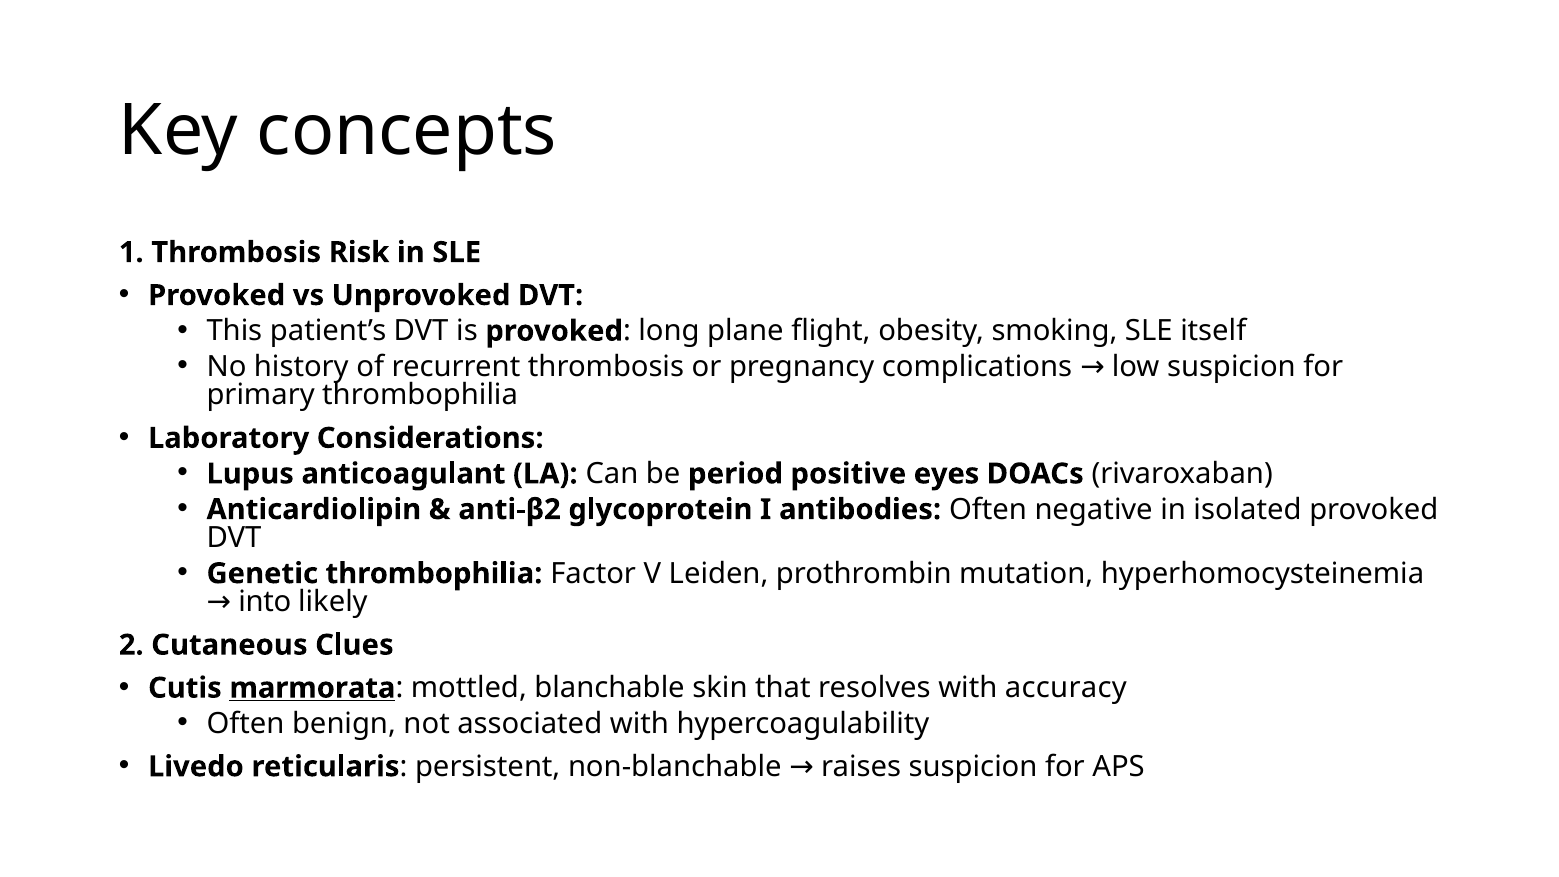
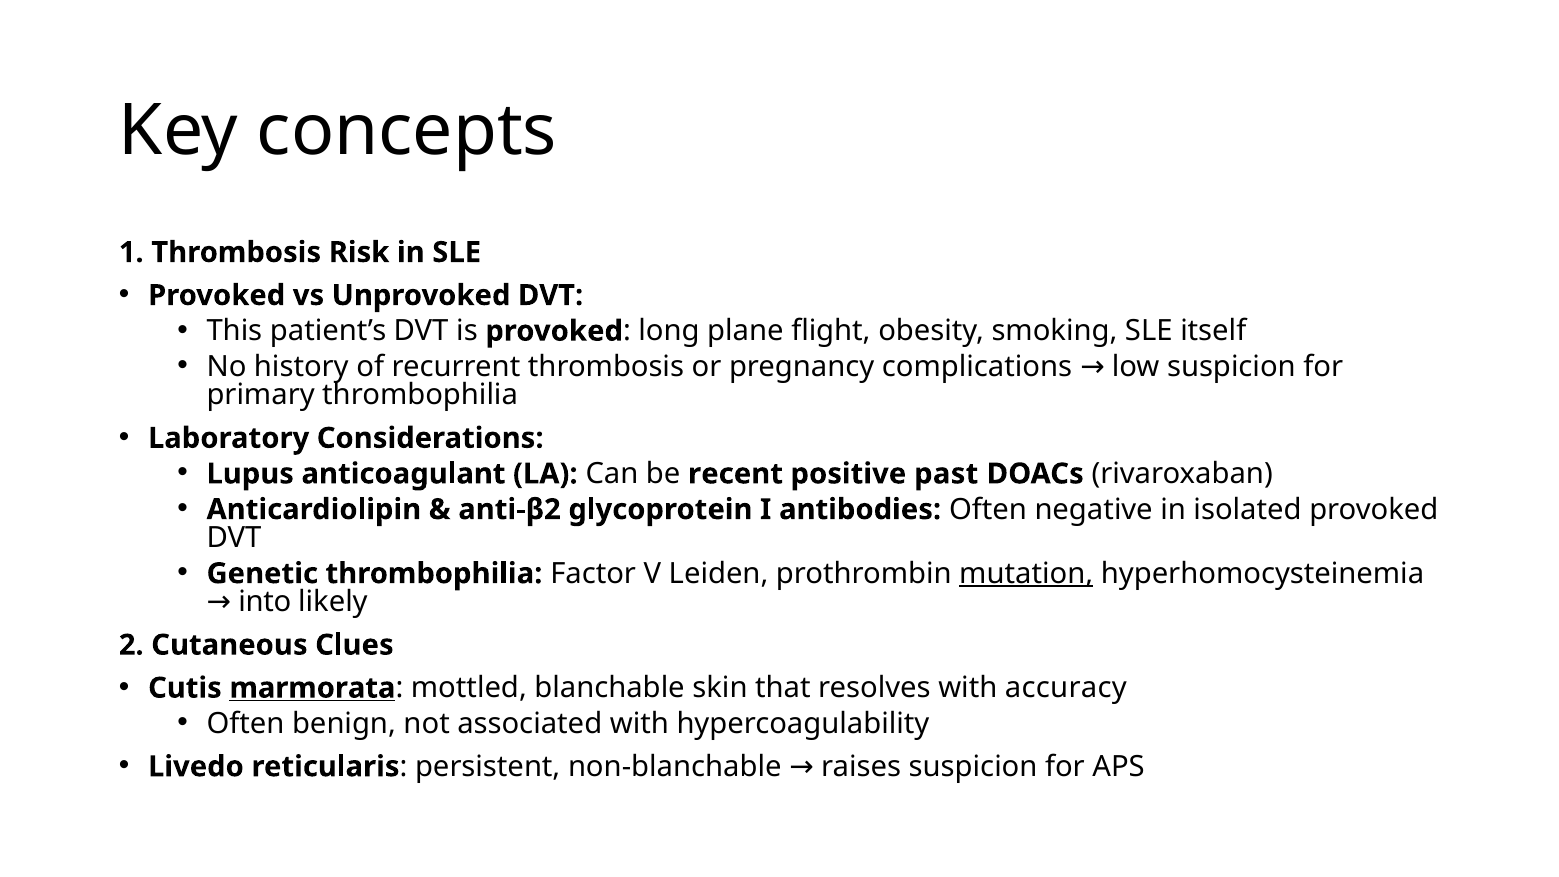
period: period -> recent (736, 474)
eyes: eyes -> past (946, 474)
mutation underline: none -> present (1026, 574)
